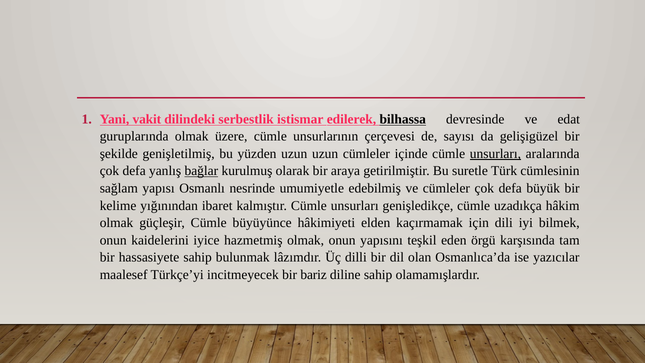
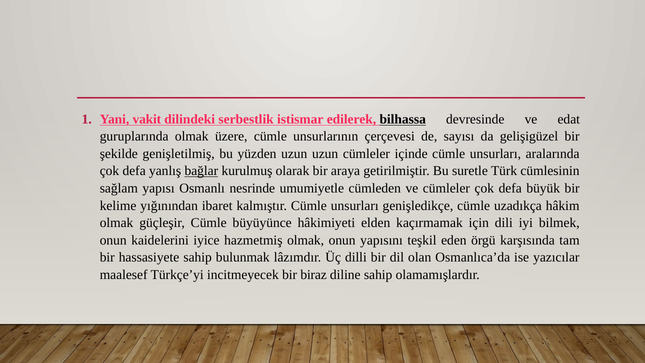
unsurları underline: present -> none (495, 154)
edebilmiş: edebilmiş -> cümleden (375, 188)
bariz: bariz -> biraz (314, 274)
